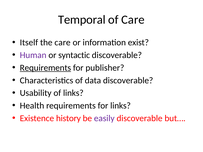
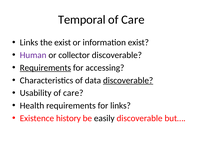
Itself: Itself -> Links (29, 43)
the care: care -> exist (63, 43)
syntactic: syntactic -> collector (74, 55)
publisher: publisher -> accessing (105, 68)
discoverable underline: none -> present (128, 81)
Usability of links: links -> care (73, 93)
easily colour: purple -> black (104, 118)
